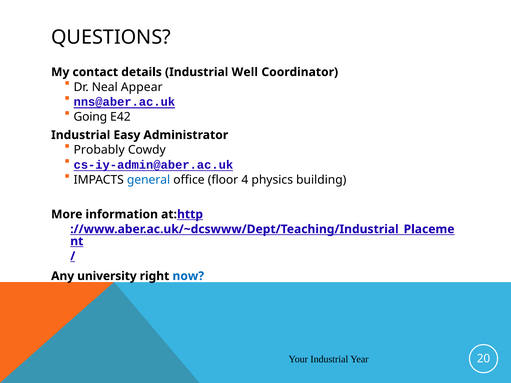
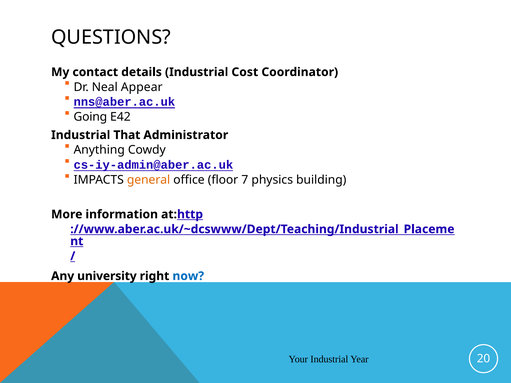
Well: Well -> Cost (245, 72)
Easy: Easy -> That (127, 135)
Probably: Probably -> Anything (99, 150)
general colour: blue -> orange (149, 180)
4: 4 -> 7 (245, 180)
